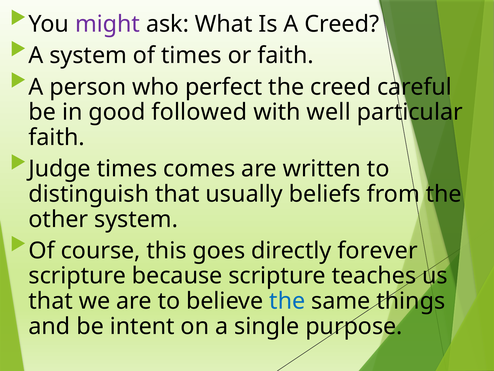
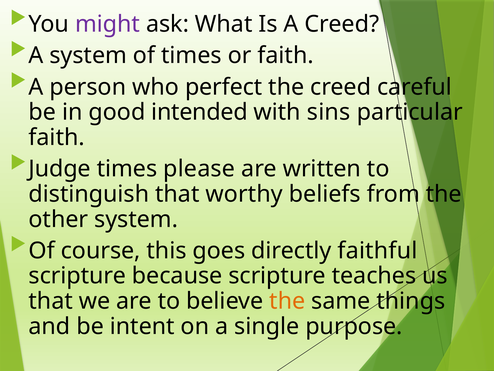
followed: followed -> intended (200, 112)
well: well -> sins (329, 112)
comes: comes -> please (199, 169)
usually: usually -> worthy (244, 194)
forever: forever -> faithful (378, 250)
the colour: blue -> orange (287, 301)
